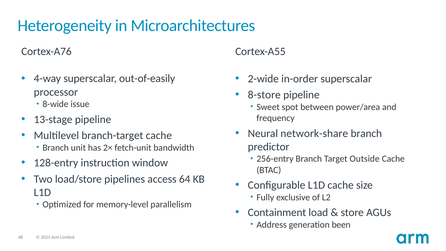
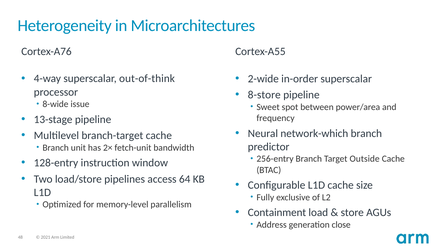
out-of-easily: out-of-easily -> out-of-think (147, 79)
network-share: network-share -> network-which (314, 133)
been: been -> close (341, 225)
